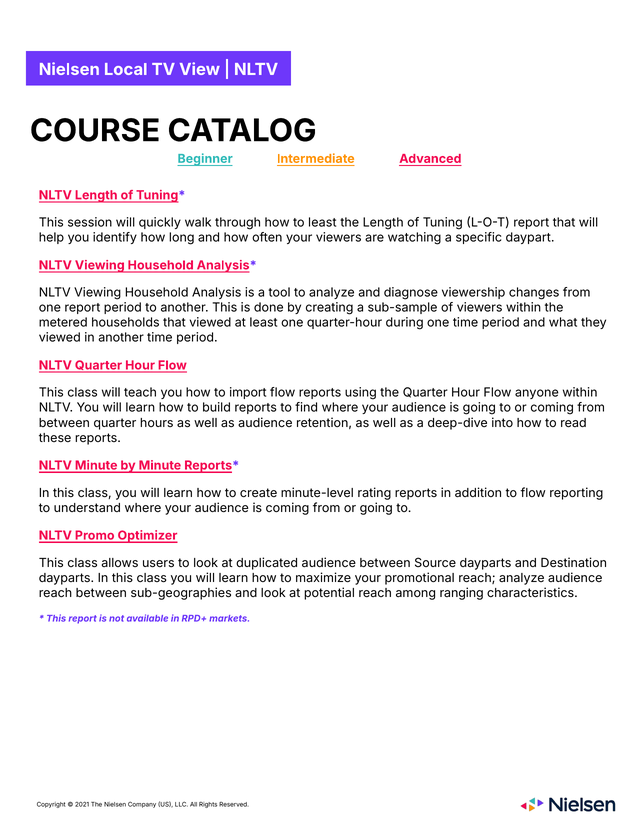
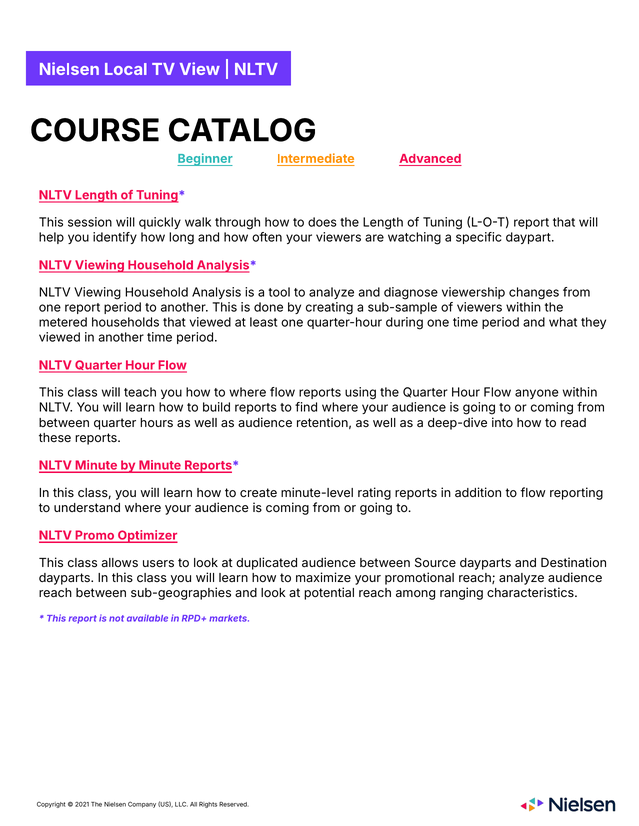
to least: least -> does (322, 223)
to import: import -> where (248, 393)
